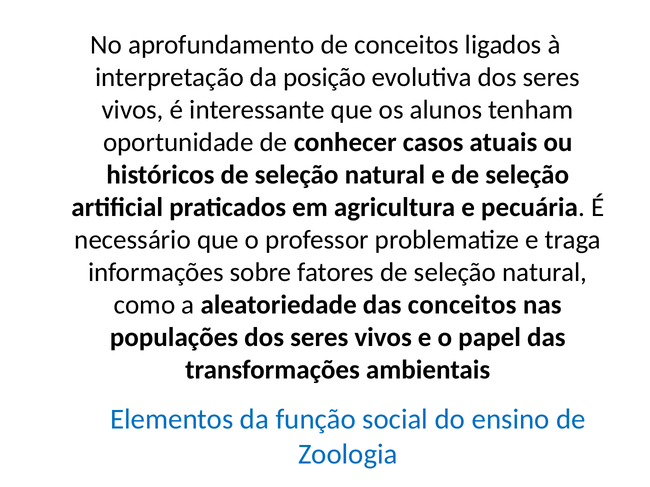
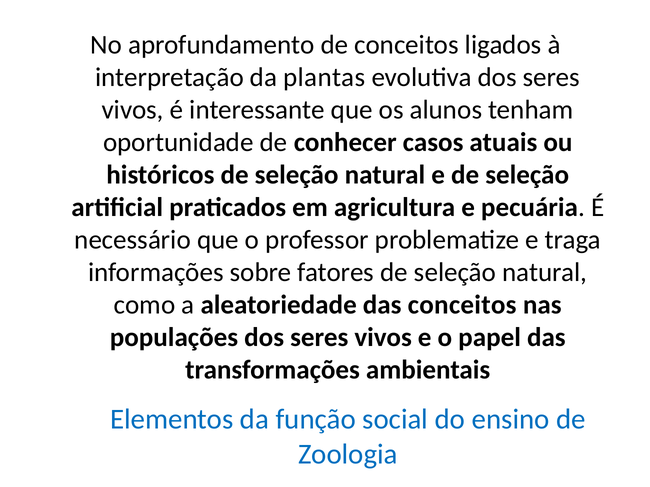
posição: posição -> plantas (324, 78)
